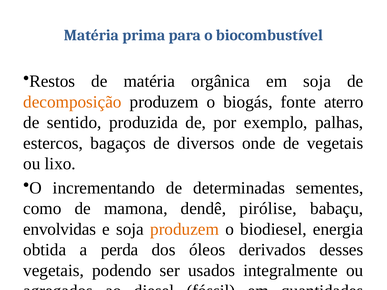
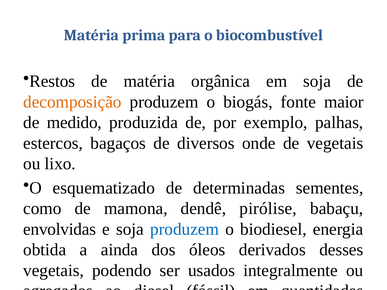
aterro: aterro -> maior (344, 102)
sentido: sentido -> medido (74, 123)
incrementando: incrementando -> esquematizado (104, 188)
produzem colour: orange -> blue (185, 229)
perda: perda -> ainda (119, 250)
